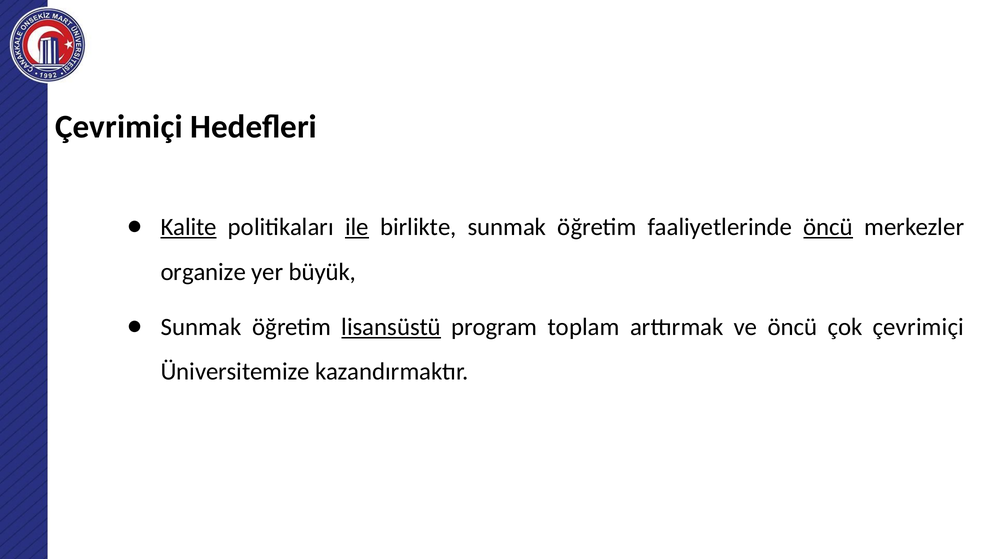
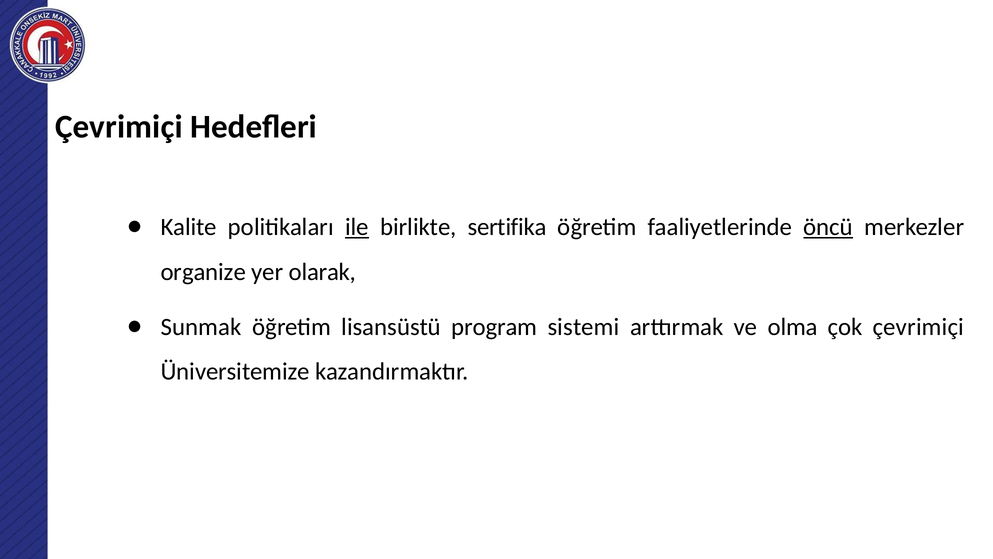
Kalite underline: present -> none (189, 227)
birlikte sunmak: sunmak -> sertifika (507, 227)
büyük: büyük -> olarak (322, 272)
lisansüstü underline: present -> none (391, 327)
toplam: toplam -> sistemi (584, 327)
ve öncü: öncü -> olma (793, 327)
